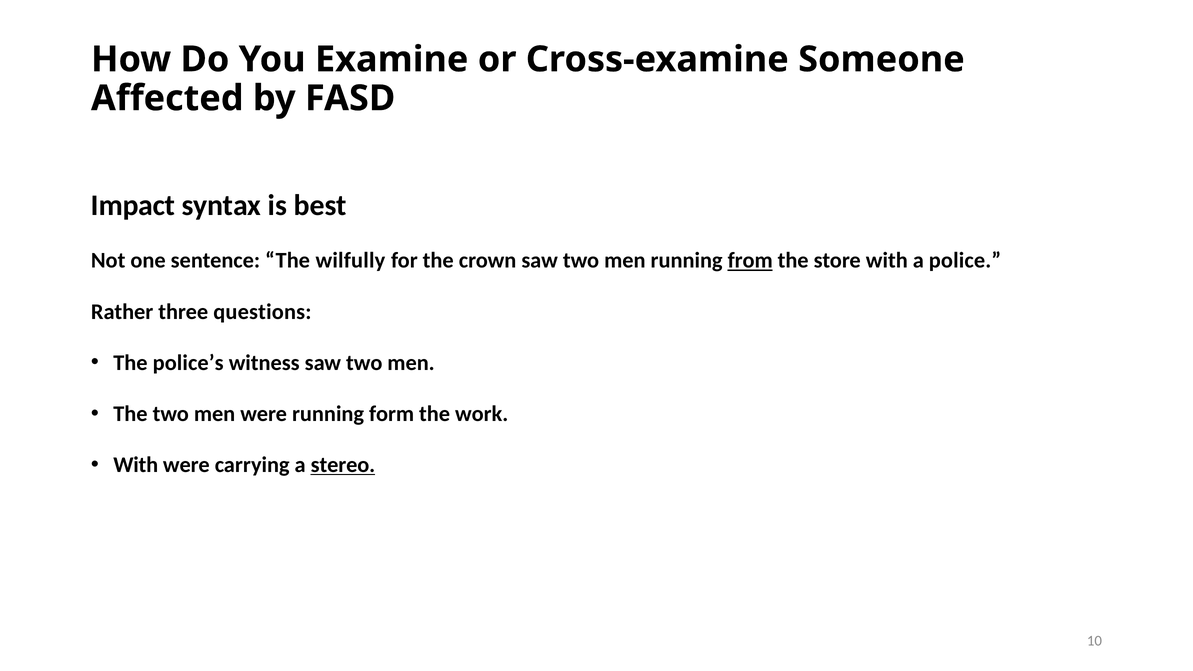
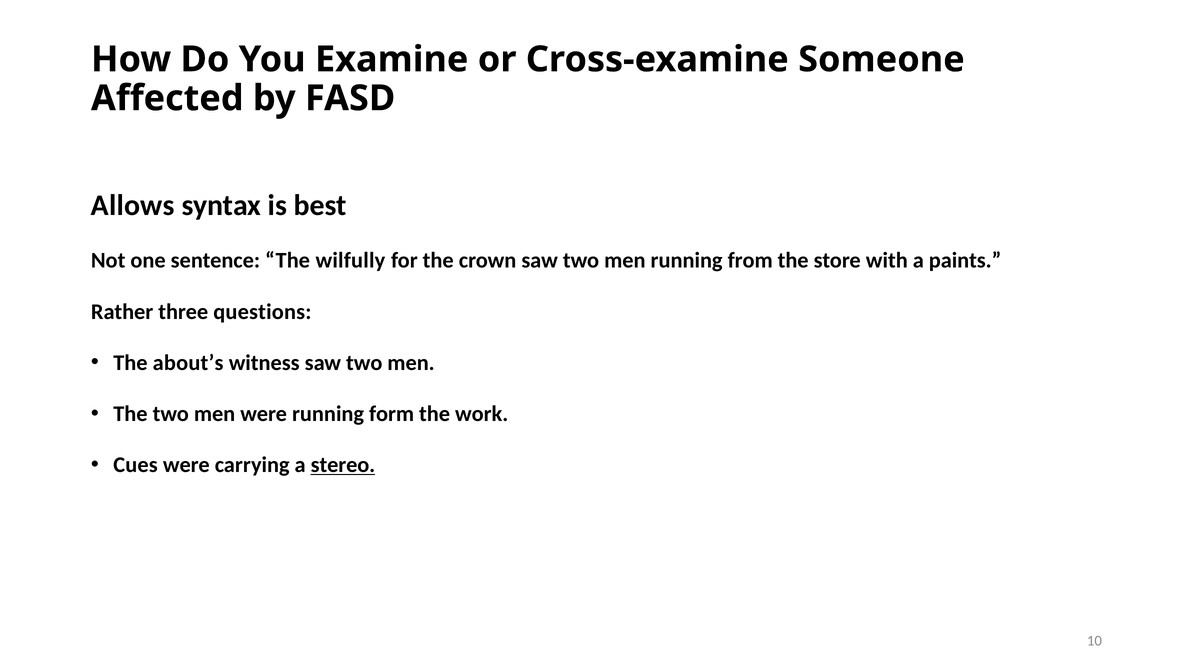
Impact: Impact -> Allows (133, 206)
from underline: present -> none (750, 261)
police: police -> paints (965, 261)
police’s: police’s -> about’s (188, 363)
With: With -> Cues (136, 465)
